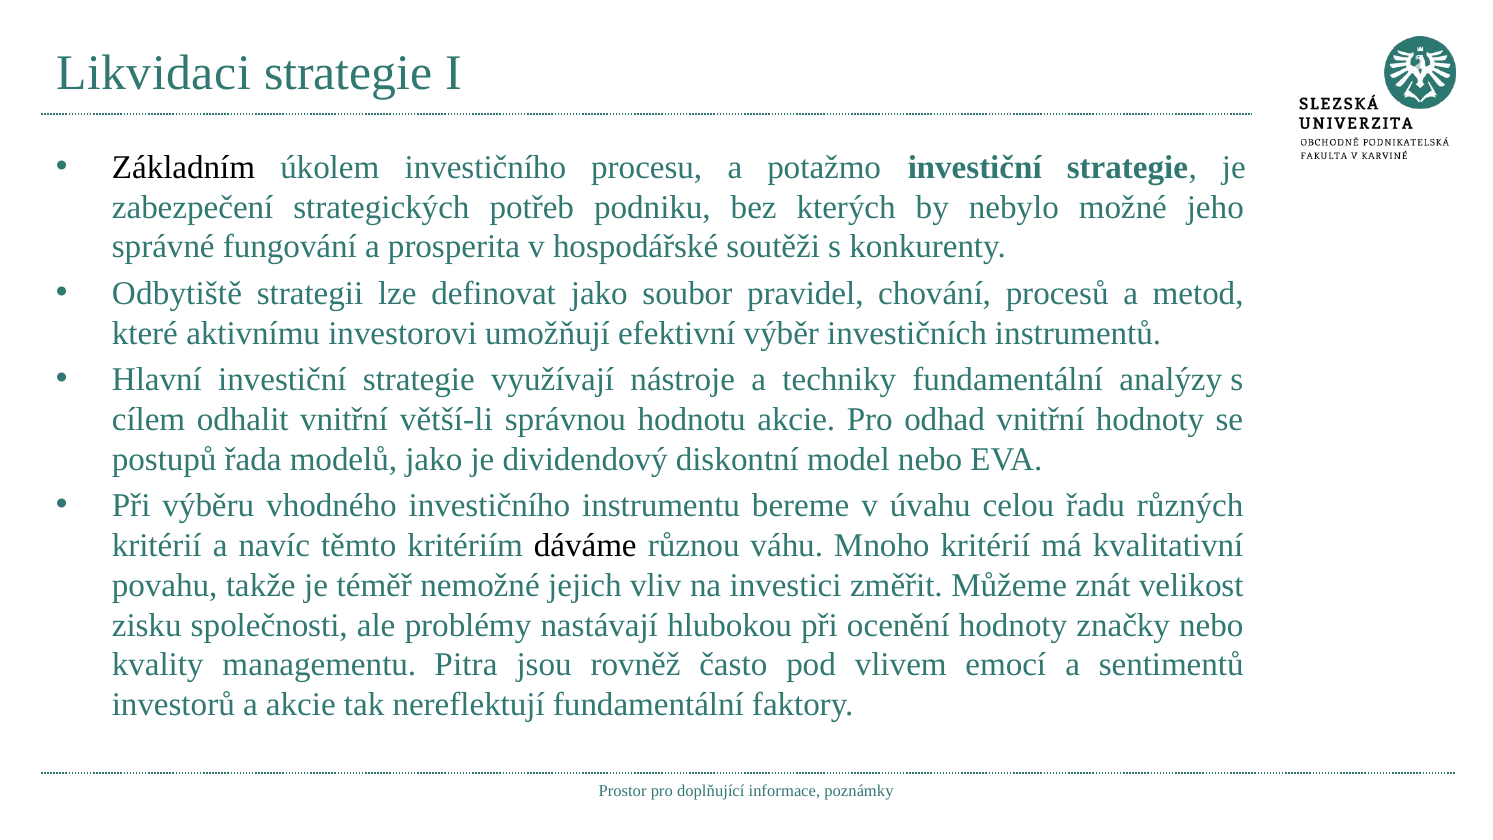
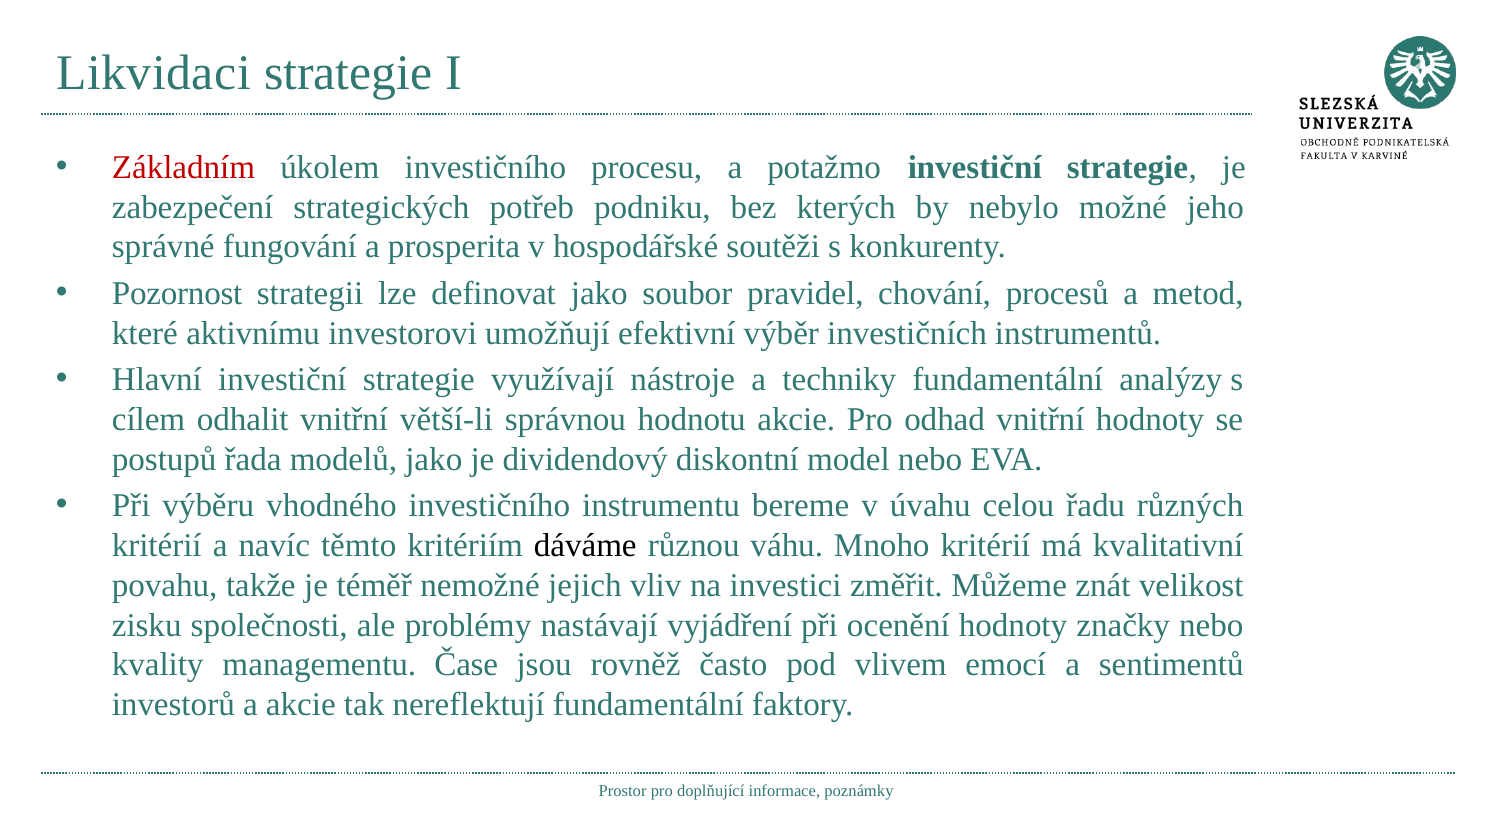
Základním colour: black -> red (184, 167)
Odbytiště: Odbytiště -> Pozornost (177, 293)
hlubokou: hlubokou -> vyjádření (730, 625)
Pitra: Pitra -> Čase (466, 665)
